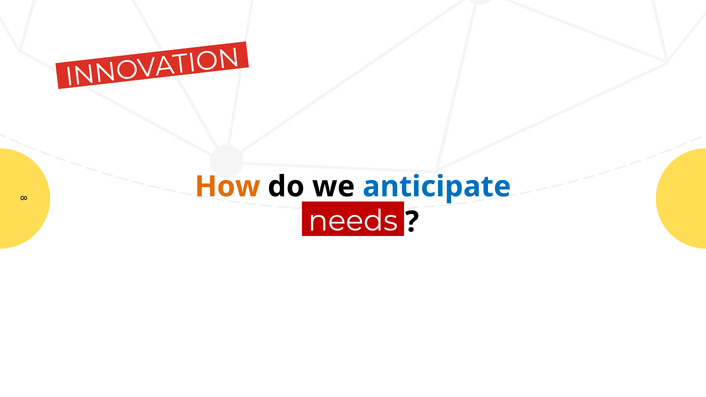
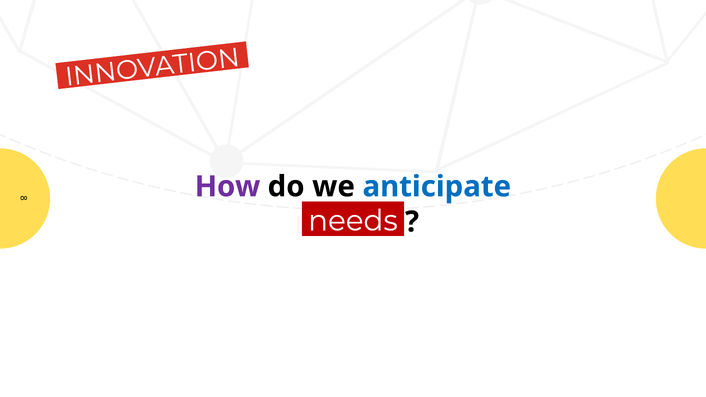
How colour: orange -> purple (227, 187)
